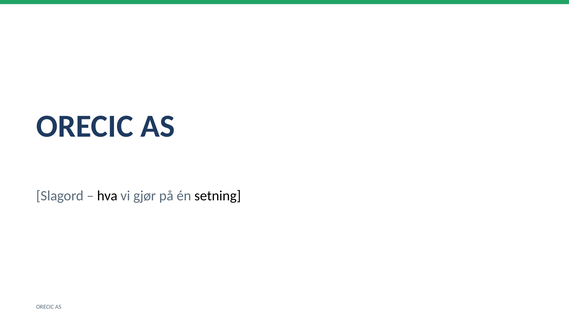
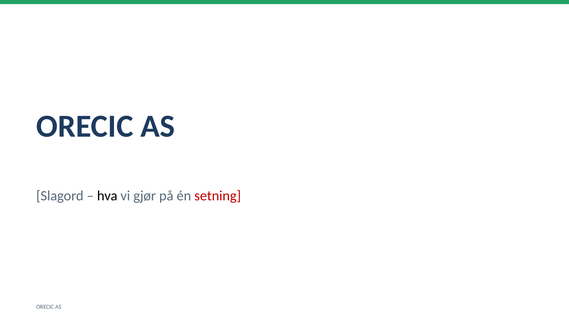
setning colour: black -> red (218, 196)
